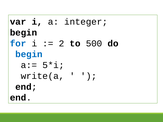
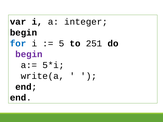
2: 2 -> 5 (61, 44)
500: 500 -> 251 (94, 44)
begin colour: blue -> purple (29, 54)
